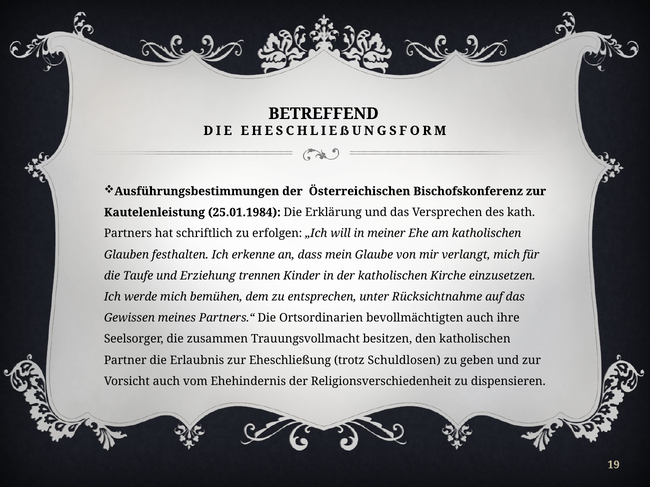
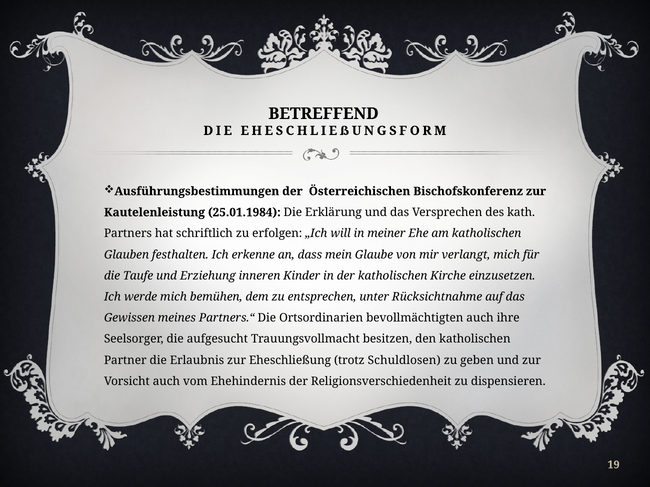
trennen: trennen -> inneren (260, 276)
zusammen: zusammen -> aufgesucht (217, 339)
